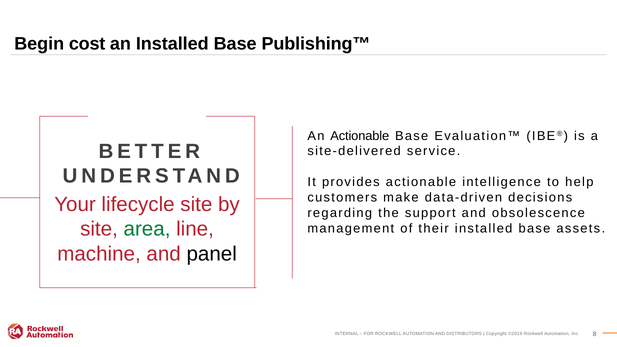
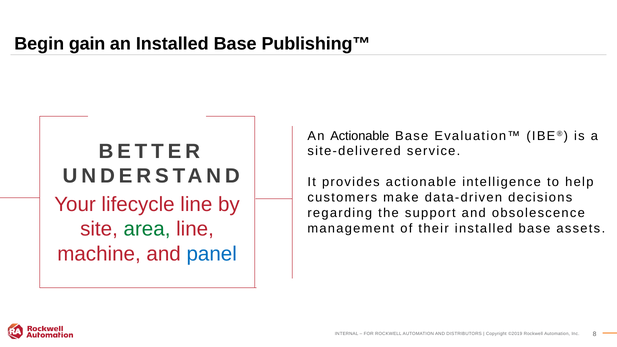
cost: cost -> gain (87, 44)
lifecycle site: site -> line (196, 204)
panel colour: black -> blue (212, 254)
